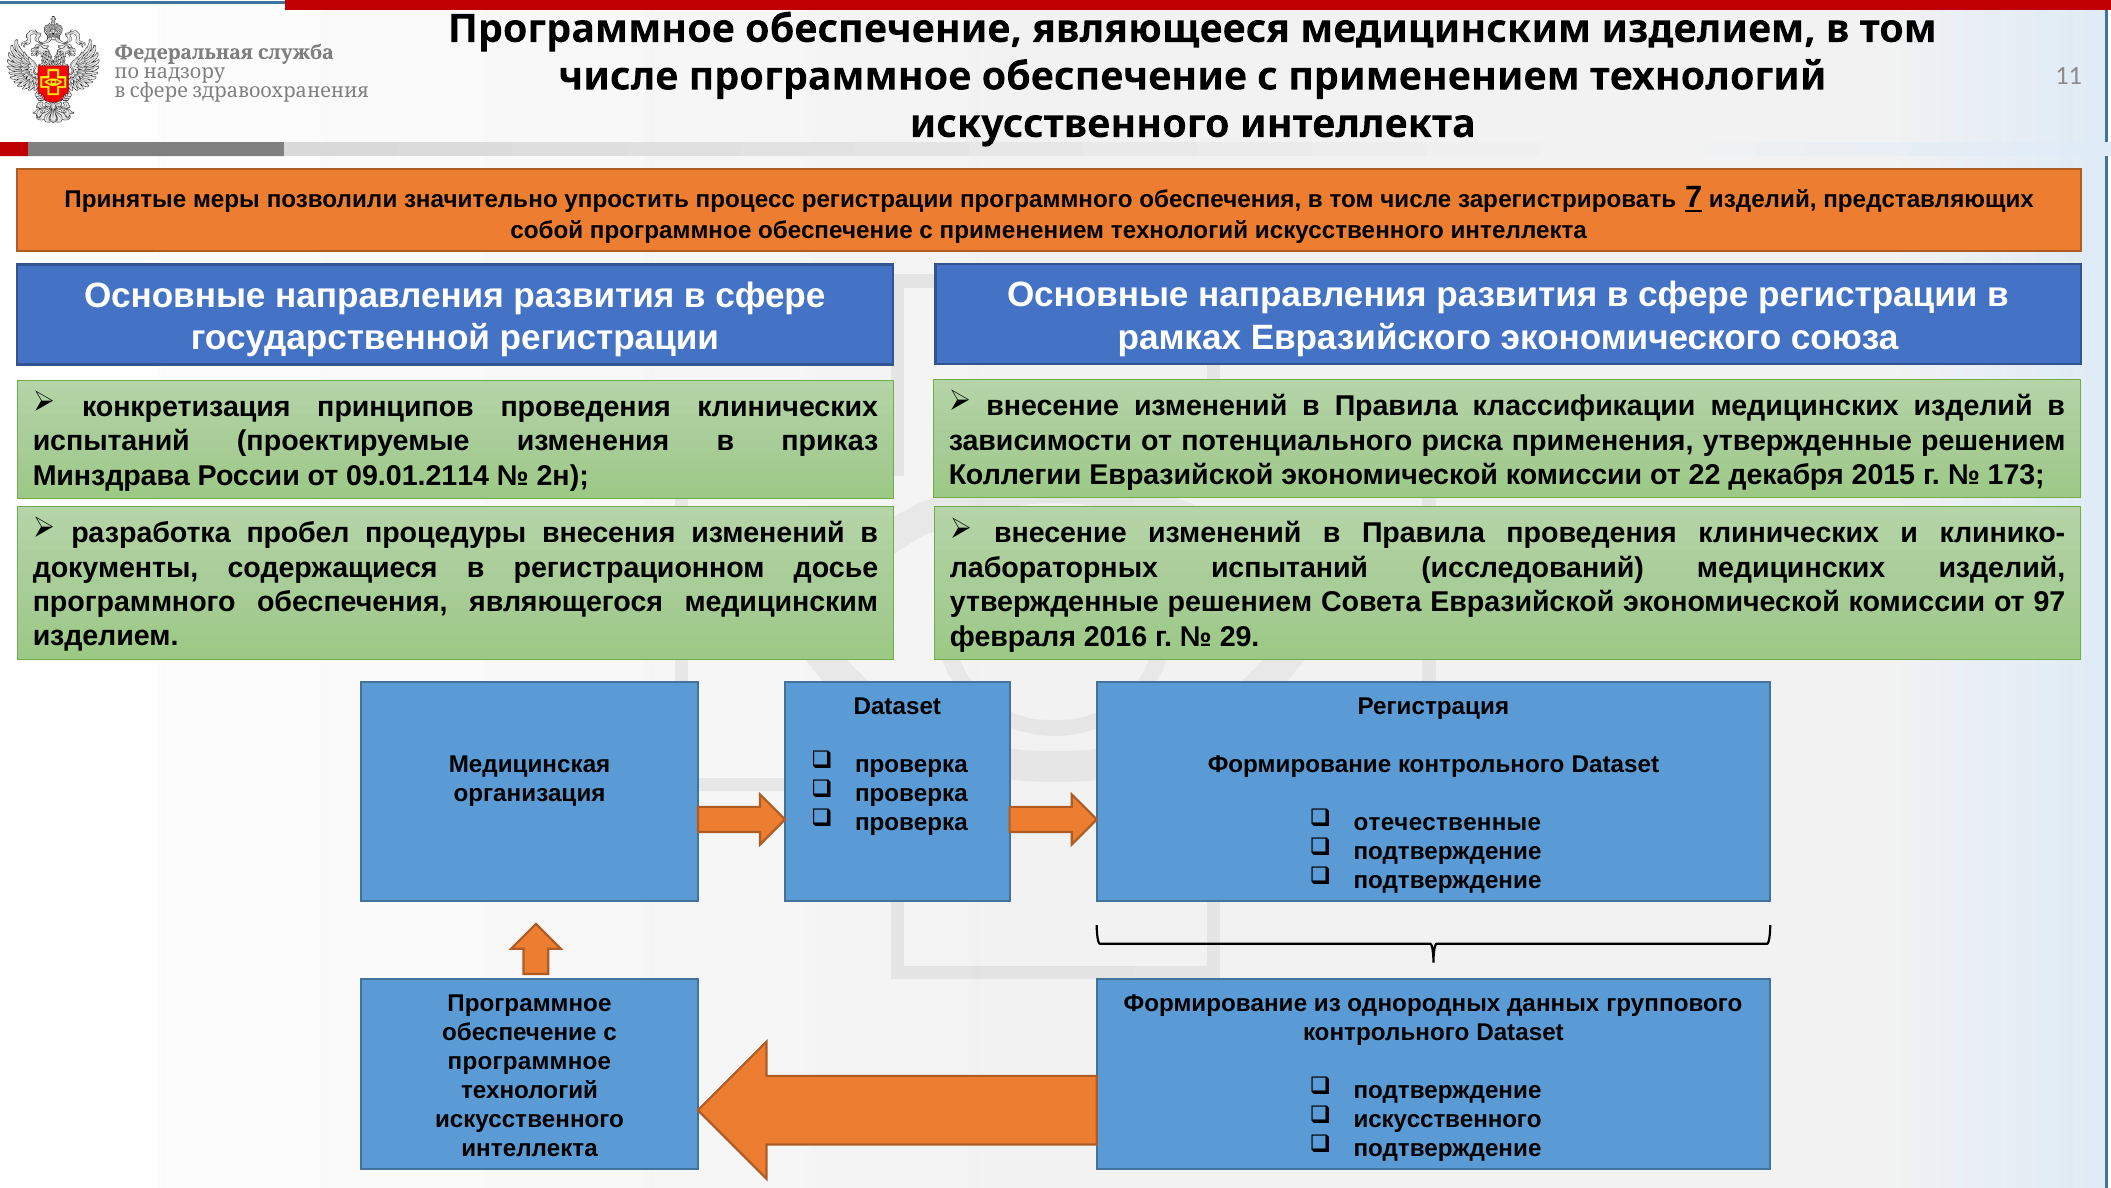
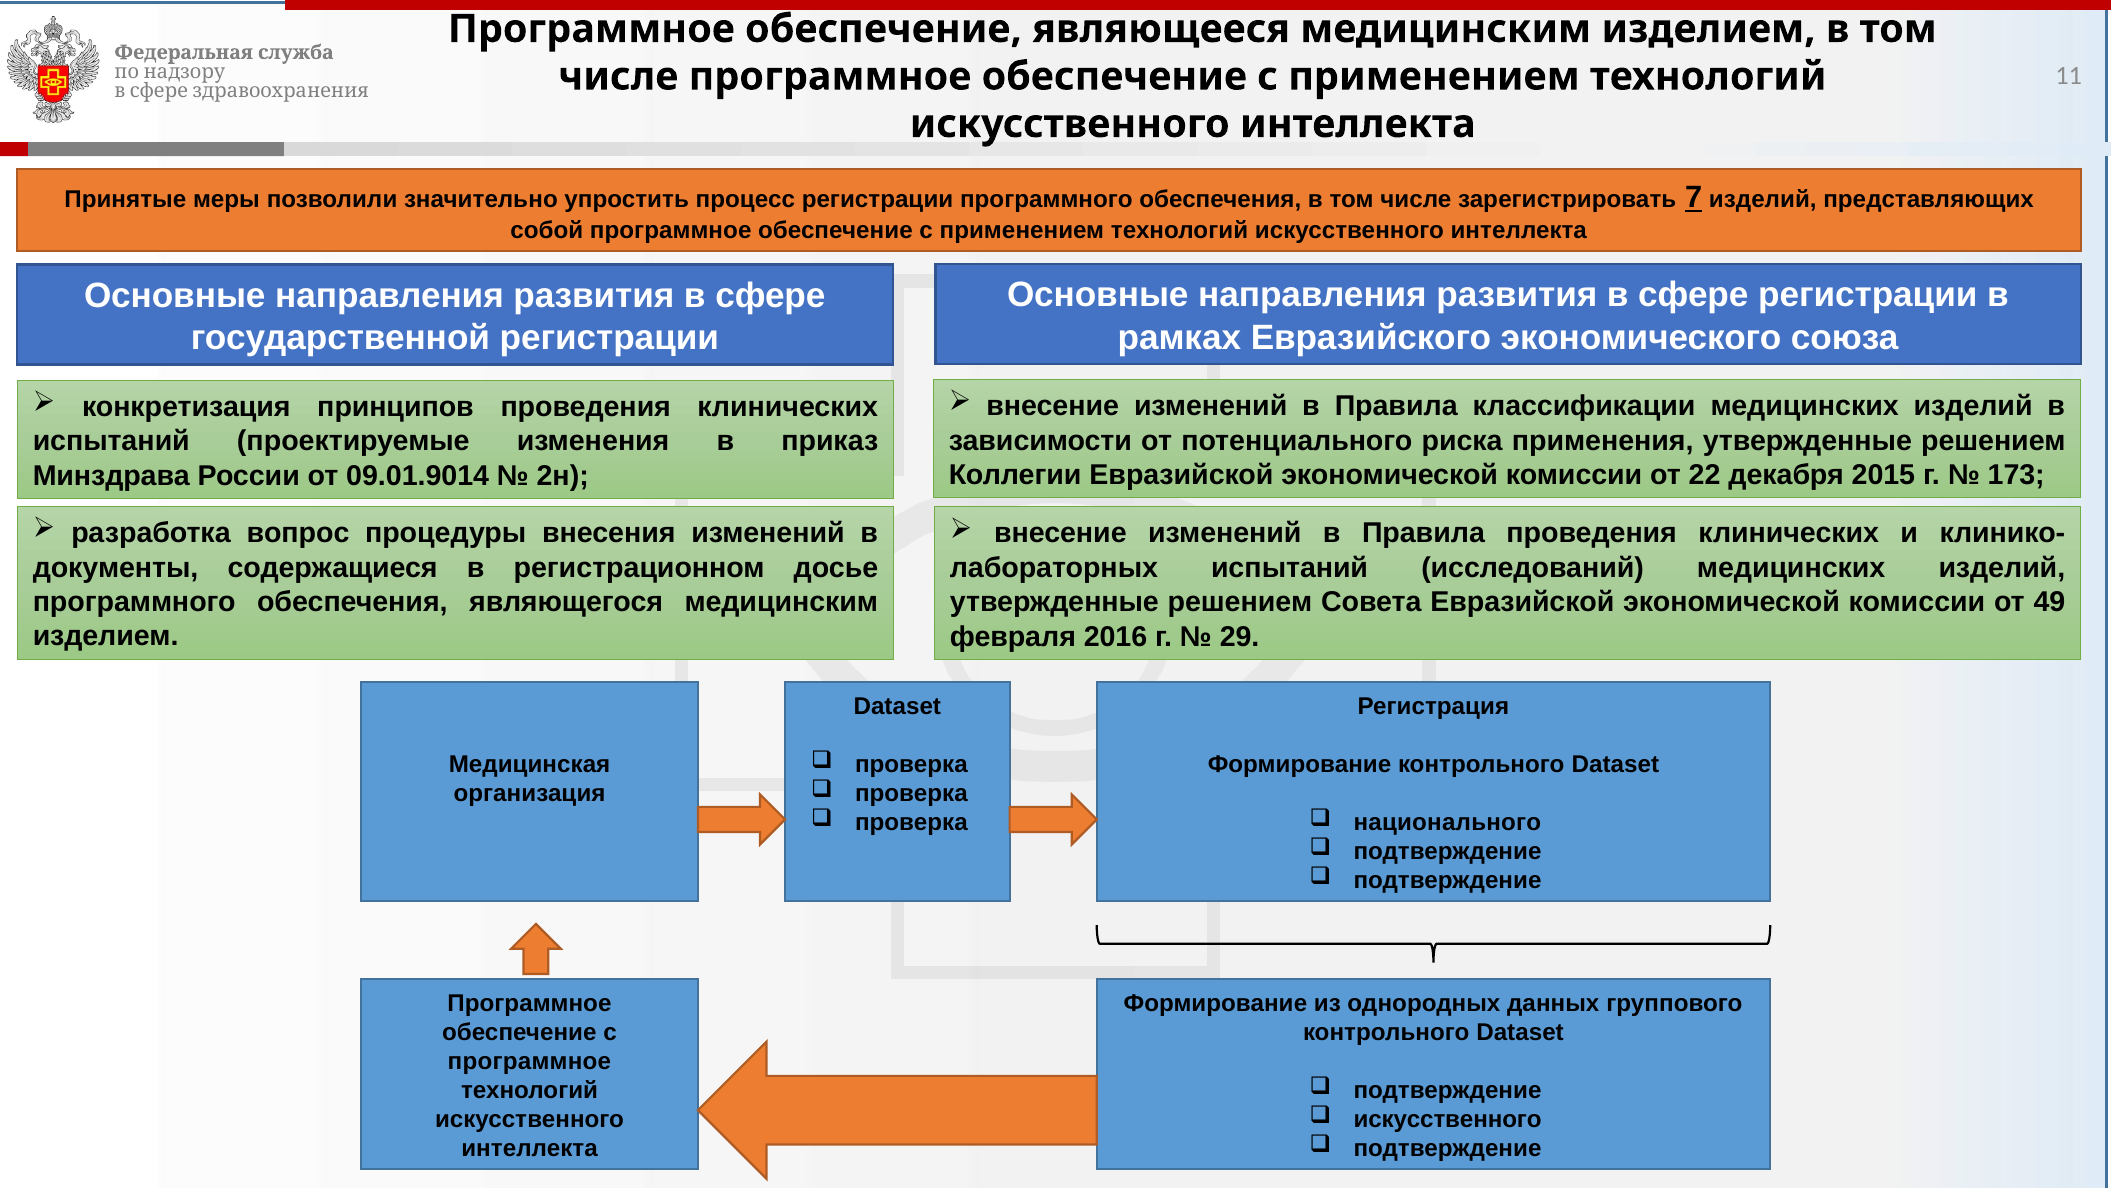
09.01.2114: 09.01.2114 -> 09.01.9014 (418, 476)
пробел: пробел -> вопрос (298, 533)
97: 97 -> 49 (2049, 602)
отечественные: отечественные -> национального (1447, 822)
